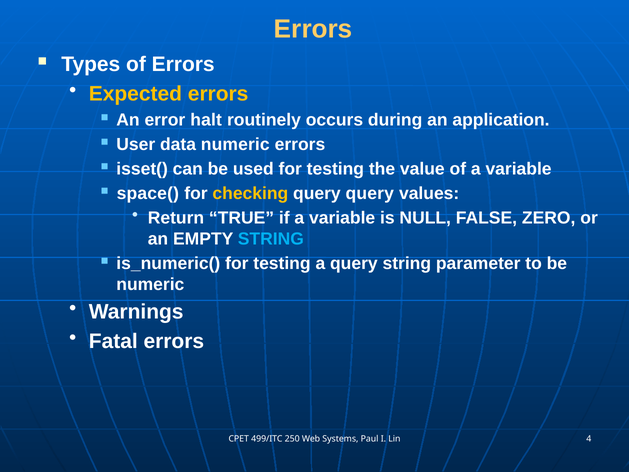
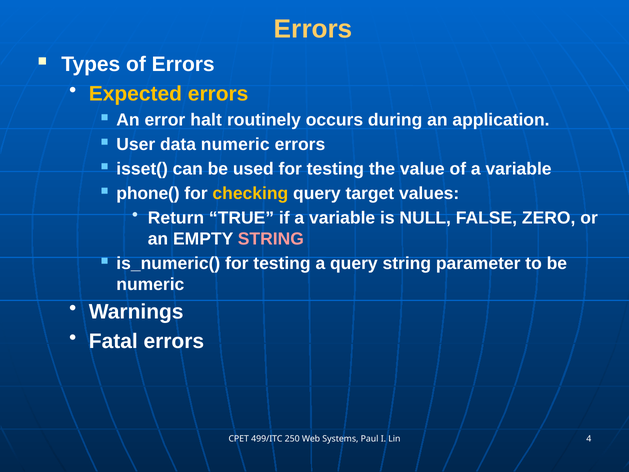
space(: space( -> phone( (148, 193)
query query: query -> target (370, 193)
STRING colour: light blue -> pink (271, 239)
